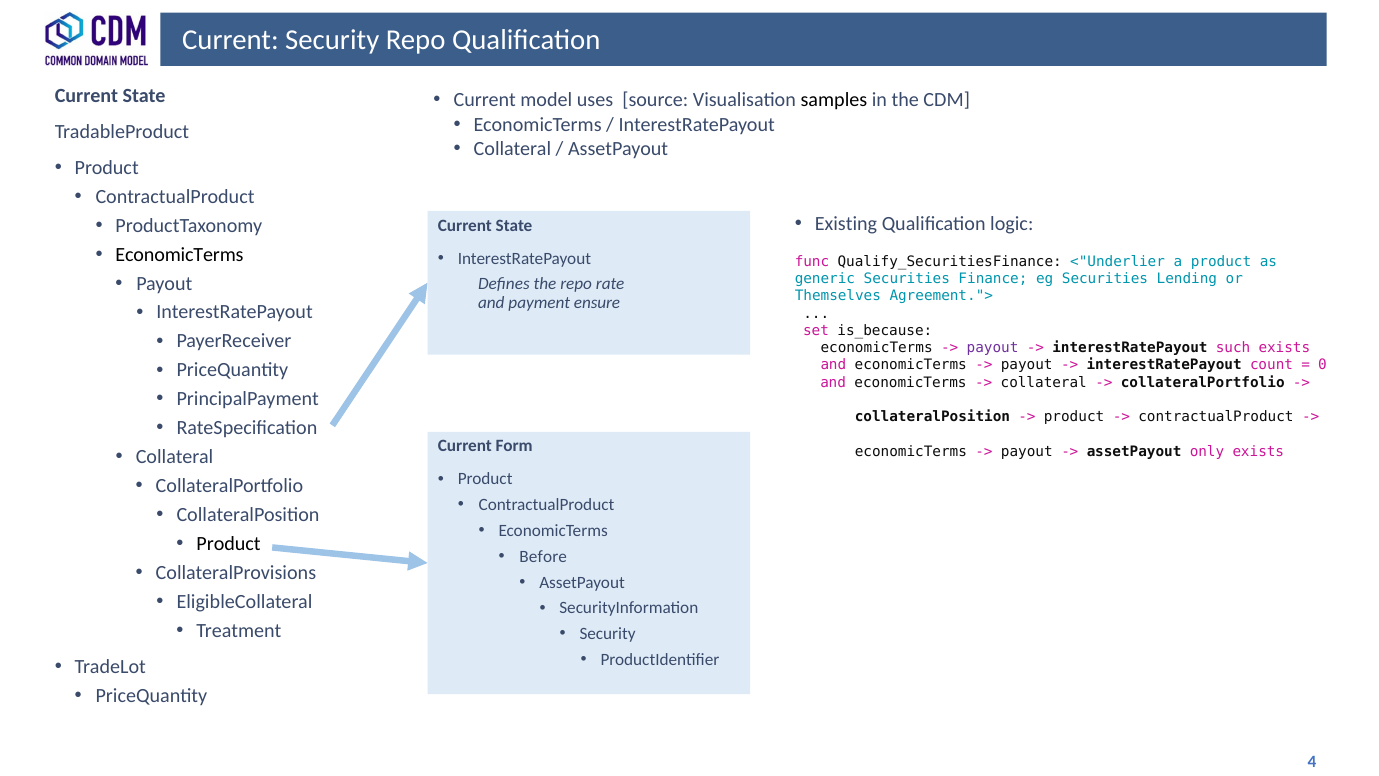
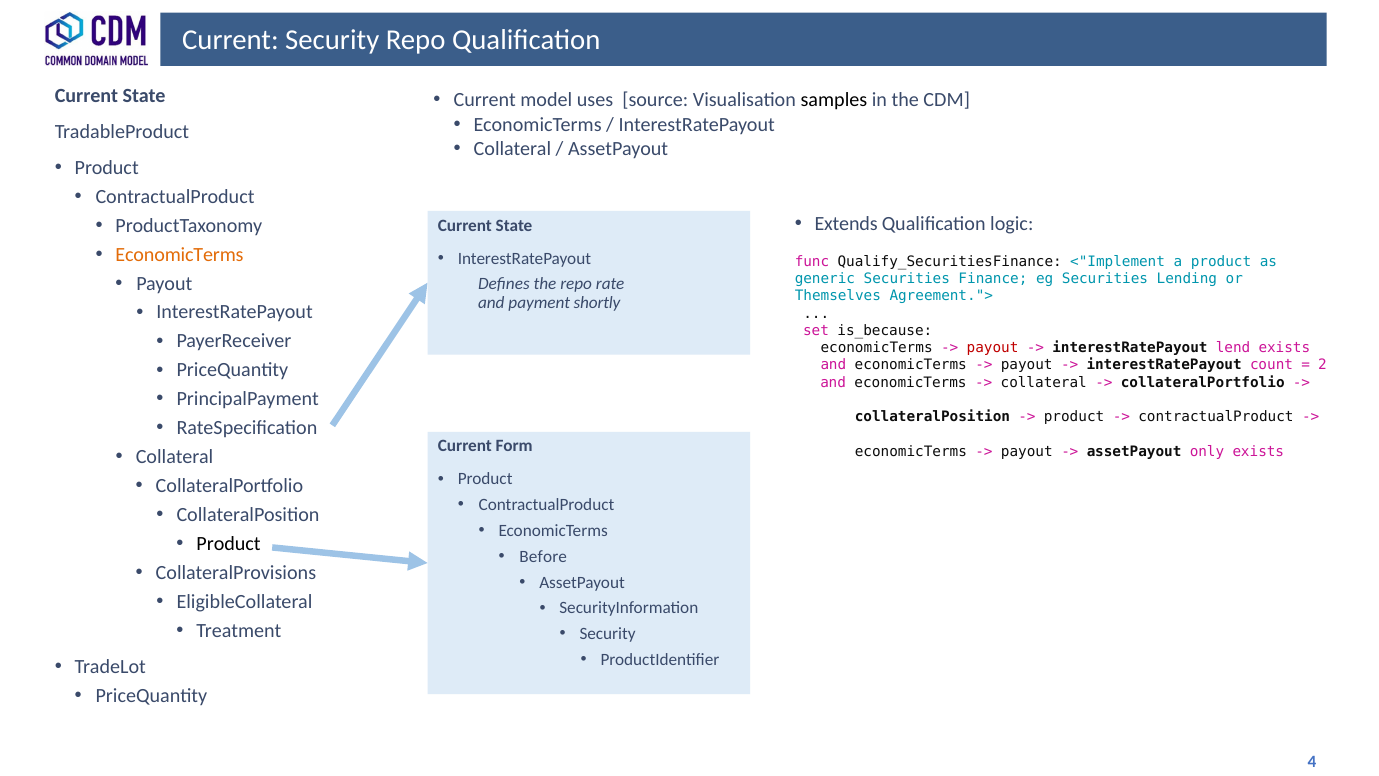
Existing: Existing -> Extends (846, 224)
EconomicTerms colour: black -> orange (180, 254)
<"Underlier: <"Underlier -> <"Implement (1118, 261)
ensure: ensure -> shortly (597, 303)
payout colour: purple -> red (993, 348)
such: such -> lend (1233, 348)
0: 0 -> 2 (1323, 365)
